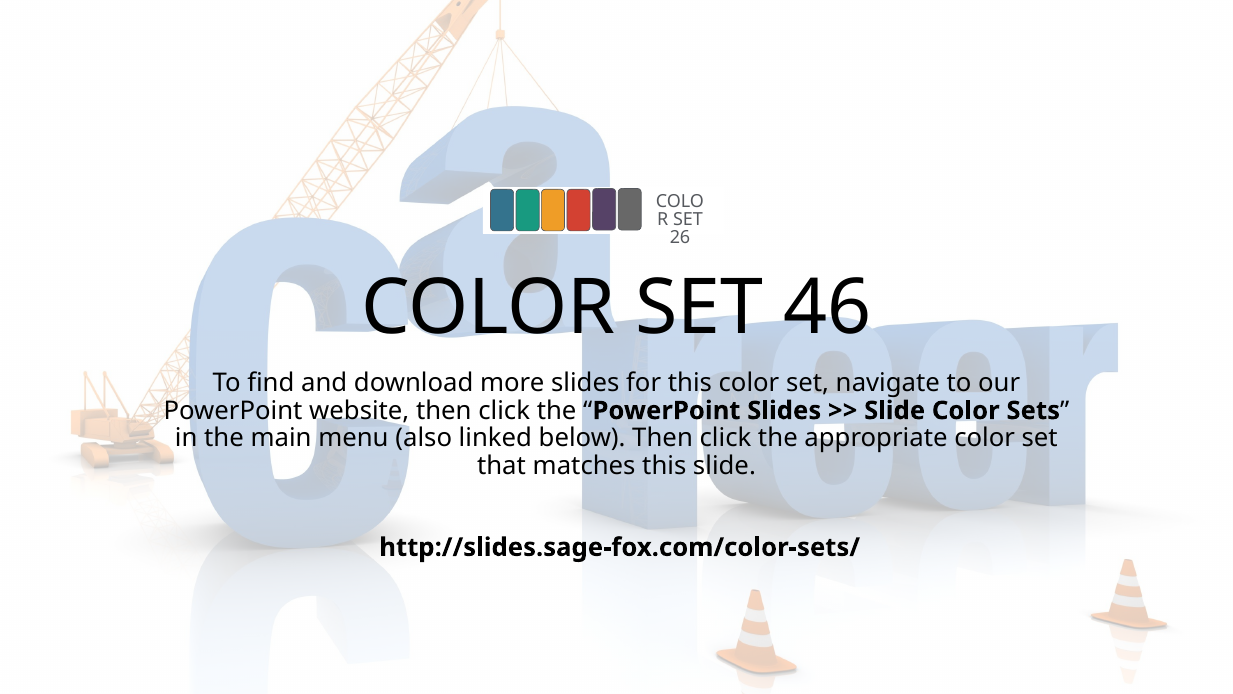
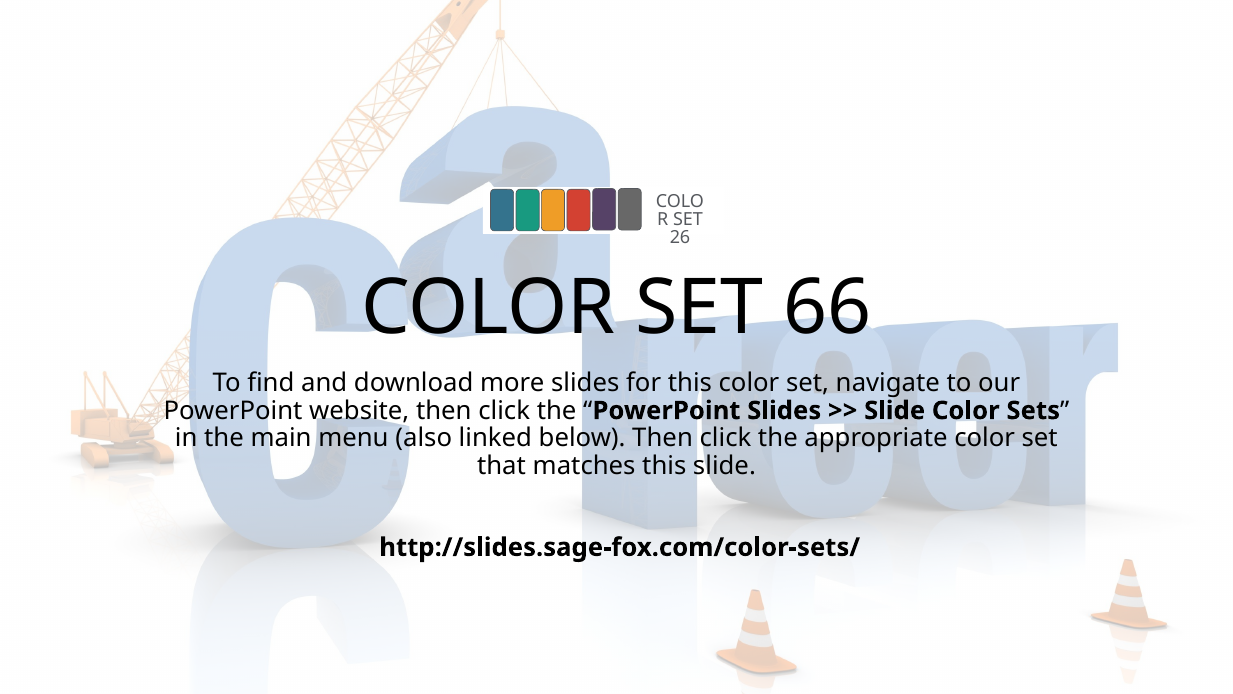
46: 46 -> 66 (828, 308)
